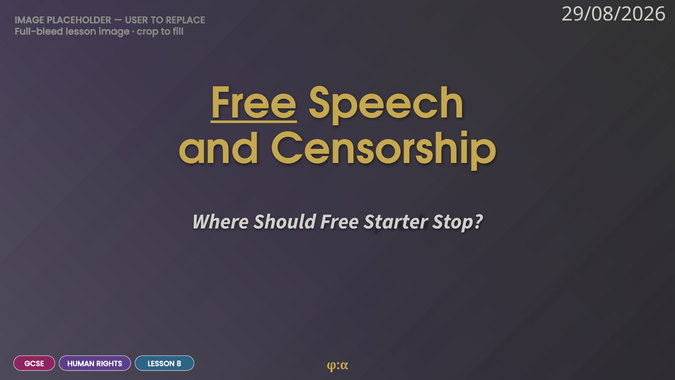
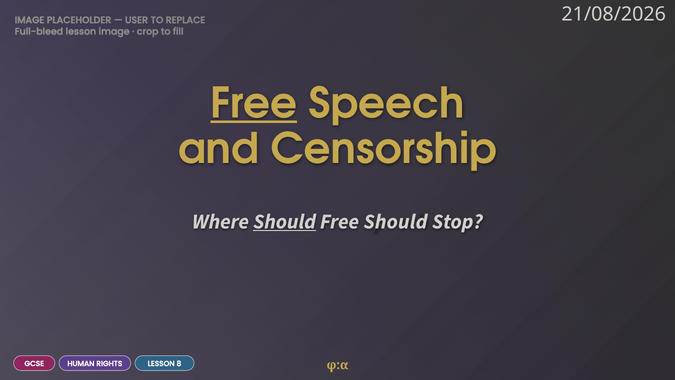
29/08/2026: 29/08/2026 -> 21/08/2026 (614, 14)
Should underline: none -> present (284, 221)
Free Starter: Starter -> Should (395, 221)
